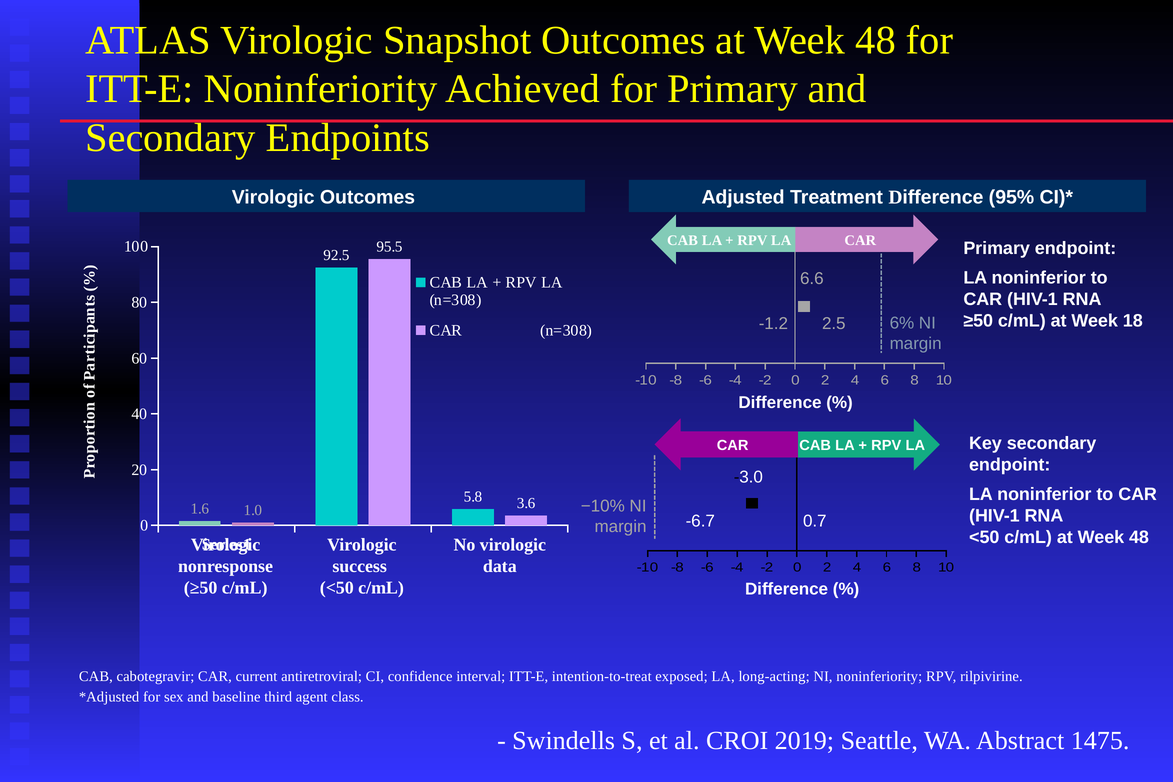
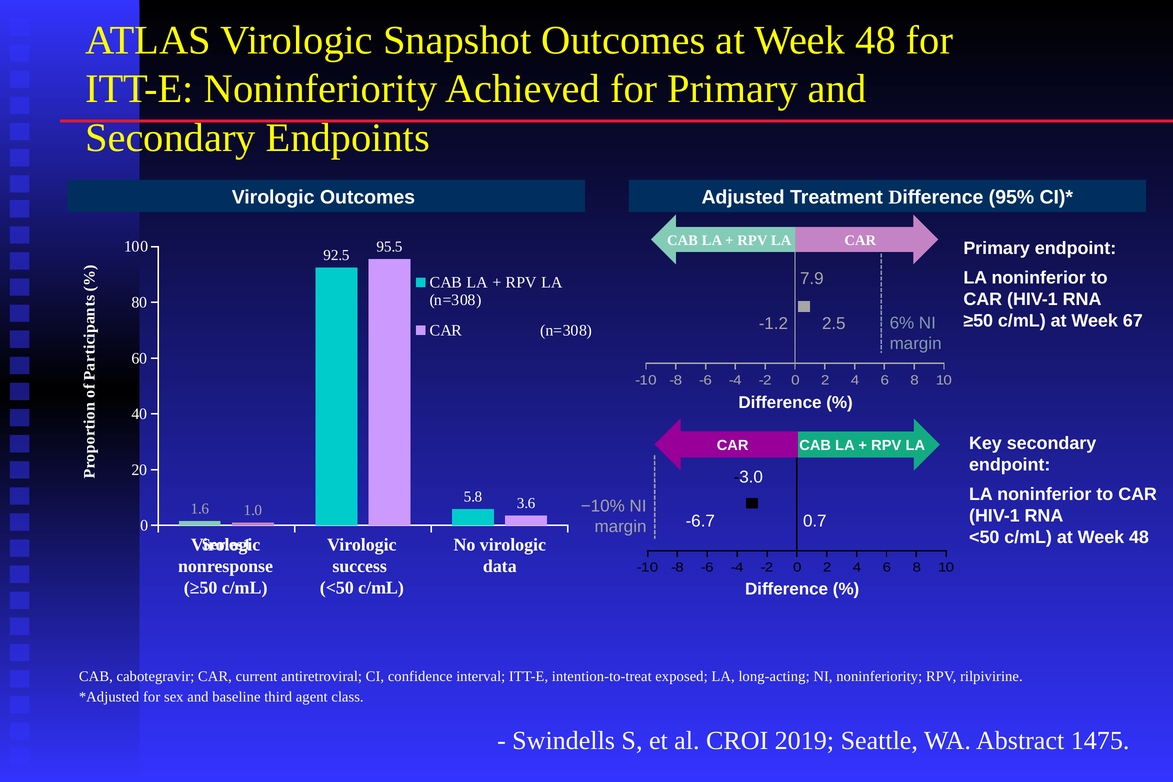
6.6: 6.6 -> 7.9 (812, 278)
18: 18 -> 67 (1133, 321)
